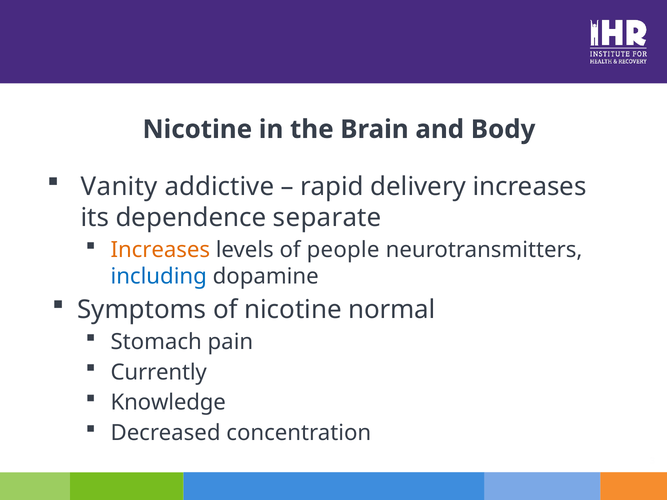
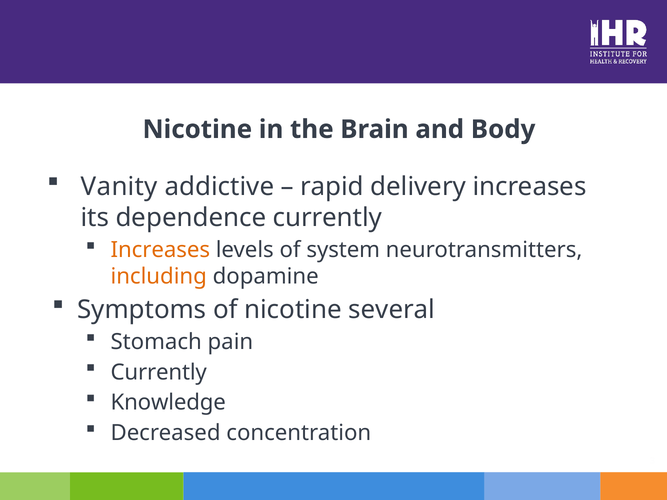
dependence separate: separate -> currently (327, 218)
people: people -> system (343, 250)
including colour: blue -> orange (159, 277)
normal: normal -> several (392, 310)
